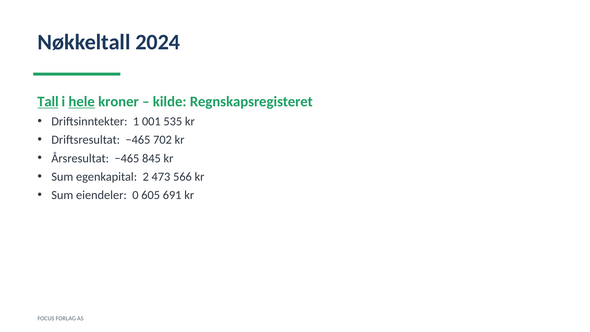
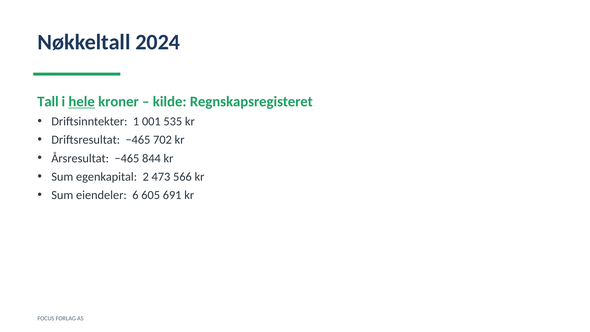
Tall underline: present -> none (48, 102)
845: 845 -> 844 (151, 158)
0: 0 -> 6 (135, 195)
